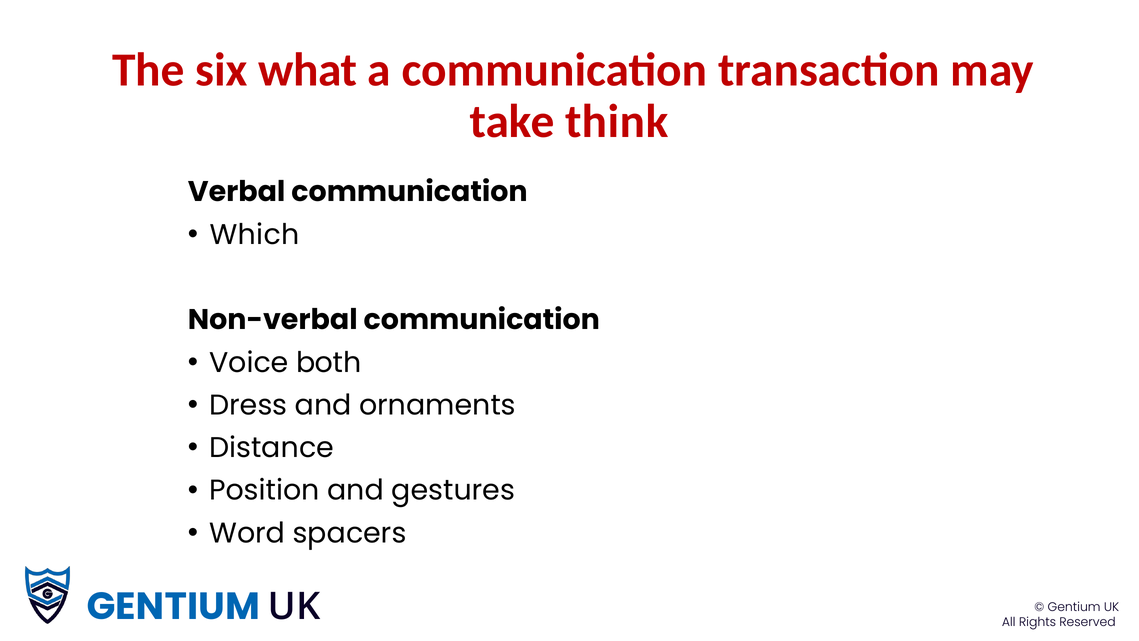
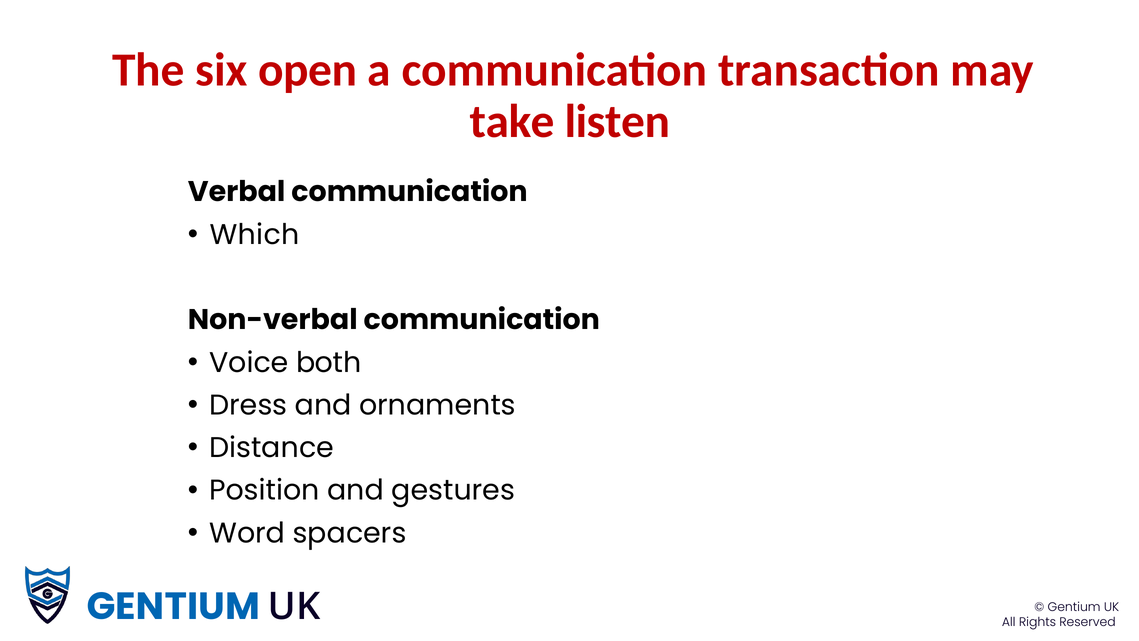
what: what -> open (308, 70)
think: think -> listen (617, 121)
